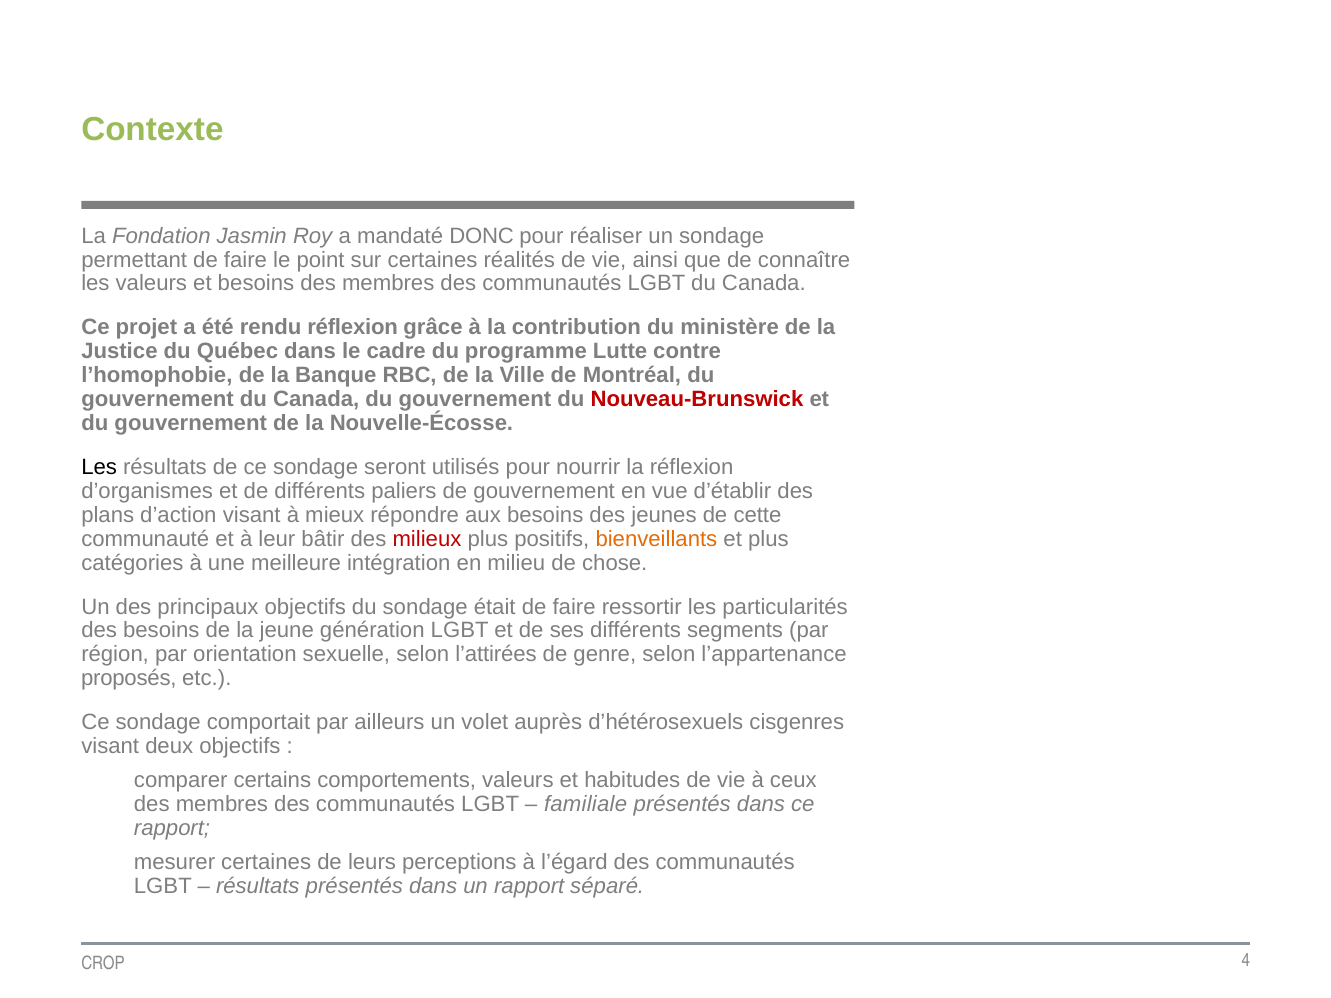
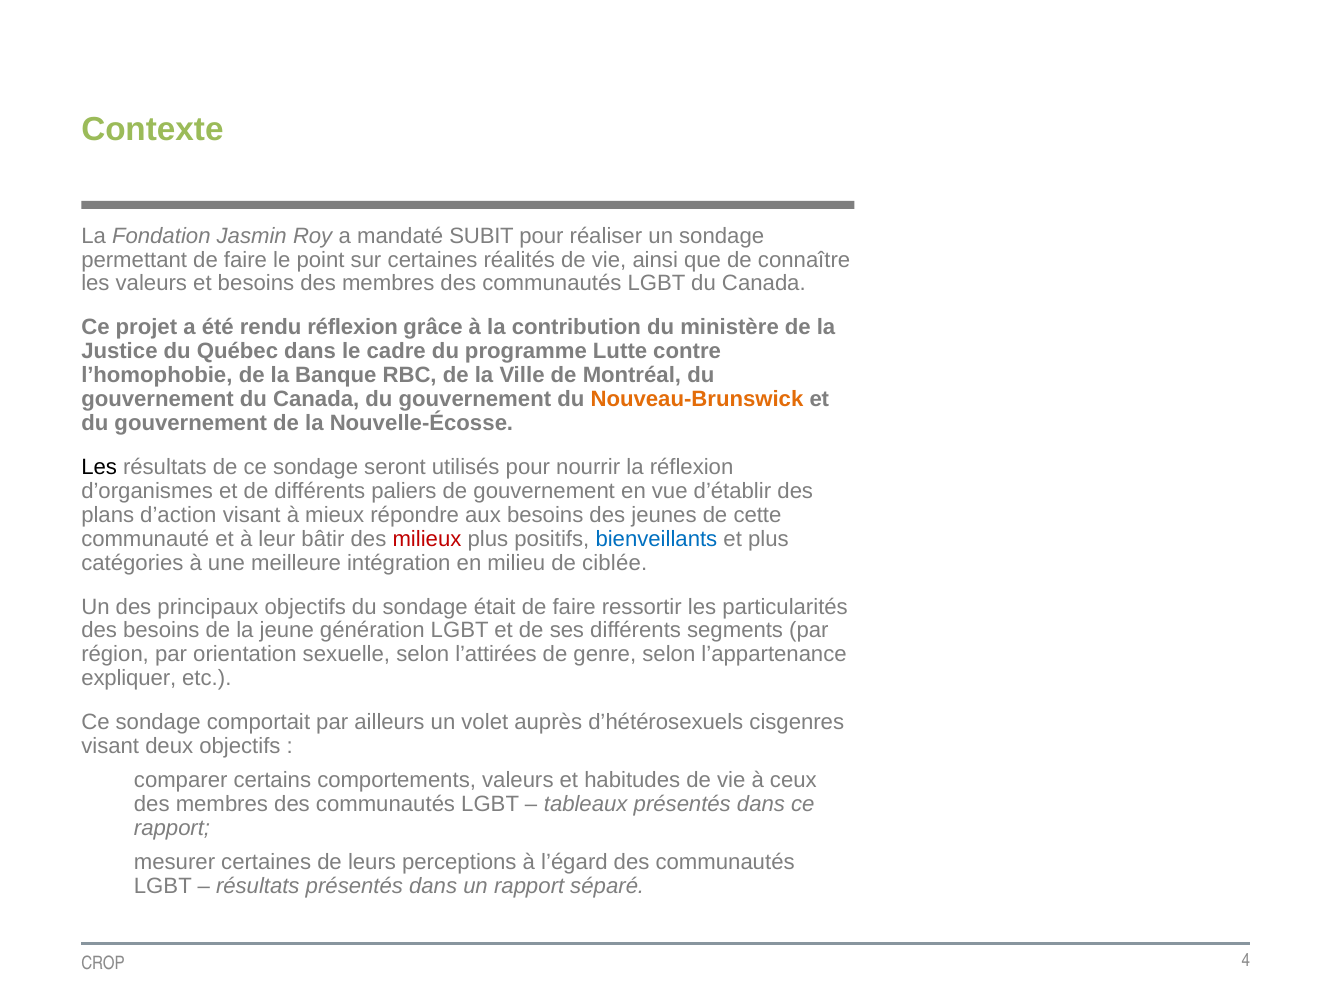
DONC: DONC -> SUBIT (482, 236)
Nouveau-Brunswick colour: red -> orange (697, 399)
bienveillants colour: orange -> blue (656, 539)
chose: chose -> ciblée (615, 563)
proposés: proposés -> expliquer (129, 679)
familiale: familiale -> tableaux (586, 804)
